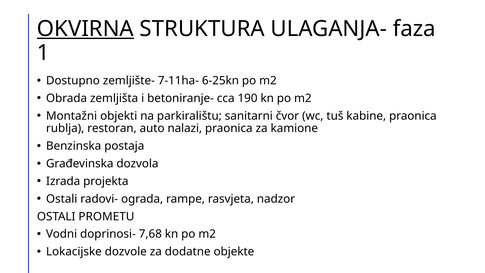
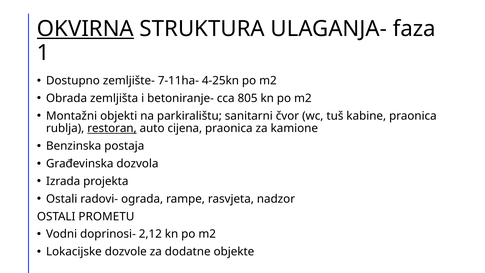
6-25kn: 6-25kn -> 4-25kn (220, 81)
190: 190 -> 805 (248, 98)
restoran underline: none -> present (112, 128)
nalazi: nalazi -> cijena (185, 128)
7,68: 7,68 -> 2,12 (150, 234)
